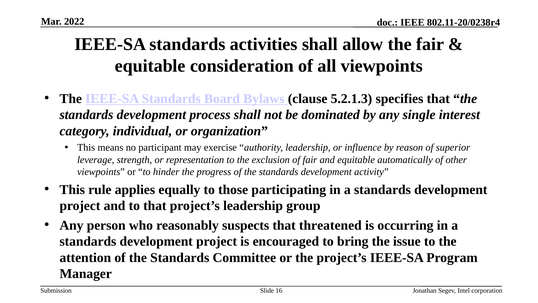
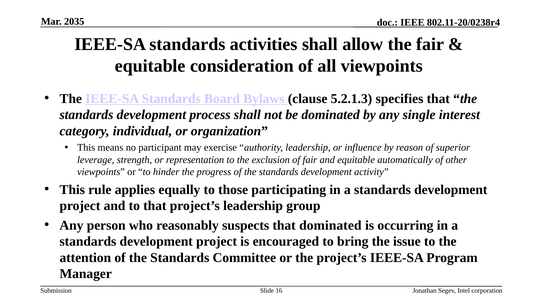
2022: 2022 -> 2035 (74, 21)
that threatened: threatened -> dominated (330, 225)
